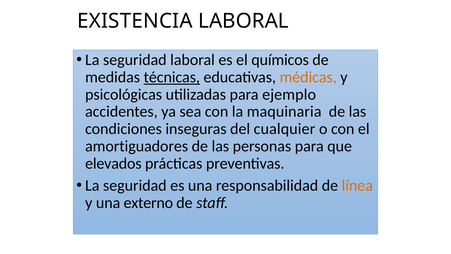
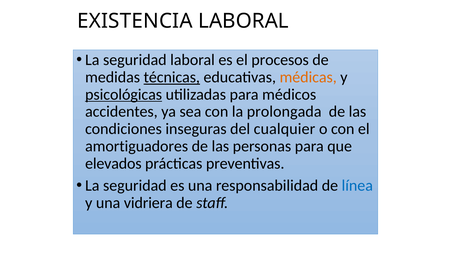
químicos: químicos -> procesos (280, 60)
psicológicas underline: none -> present (124, 94)
ejemplo: ejemplo -> médicos (289, 94)
maquinaria: maquinaria -> prolongada (284, 112)
línea colour: orange -> blue (357, 185)
externo: externo -> vidriera (148, 202)
